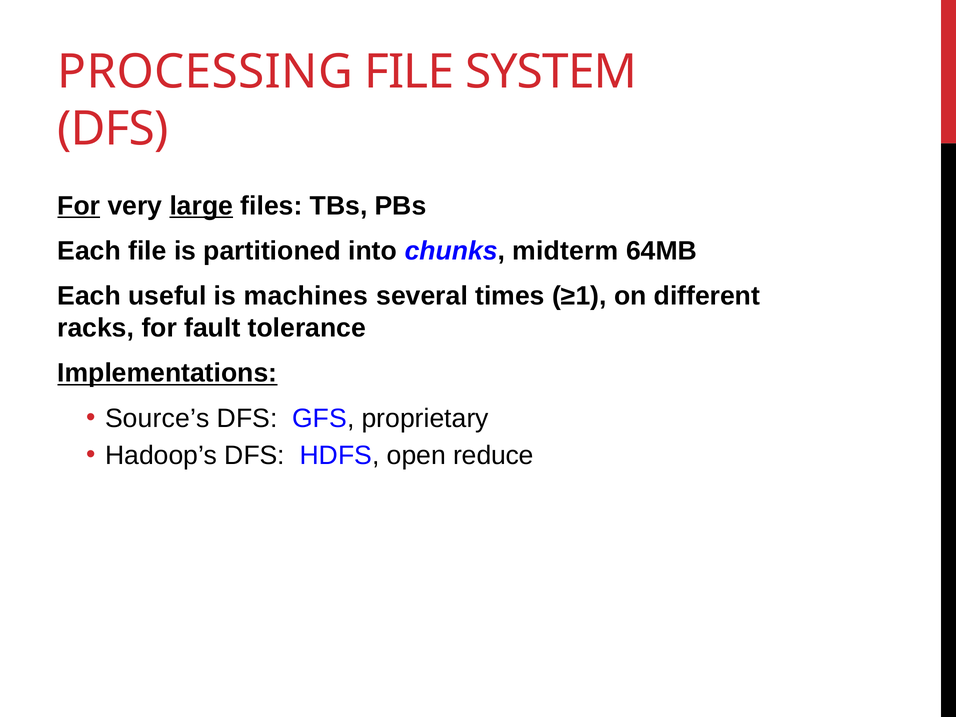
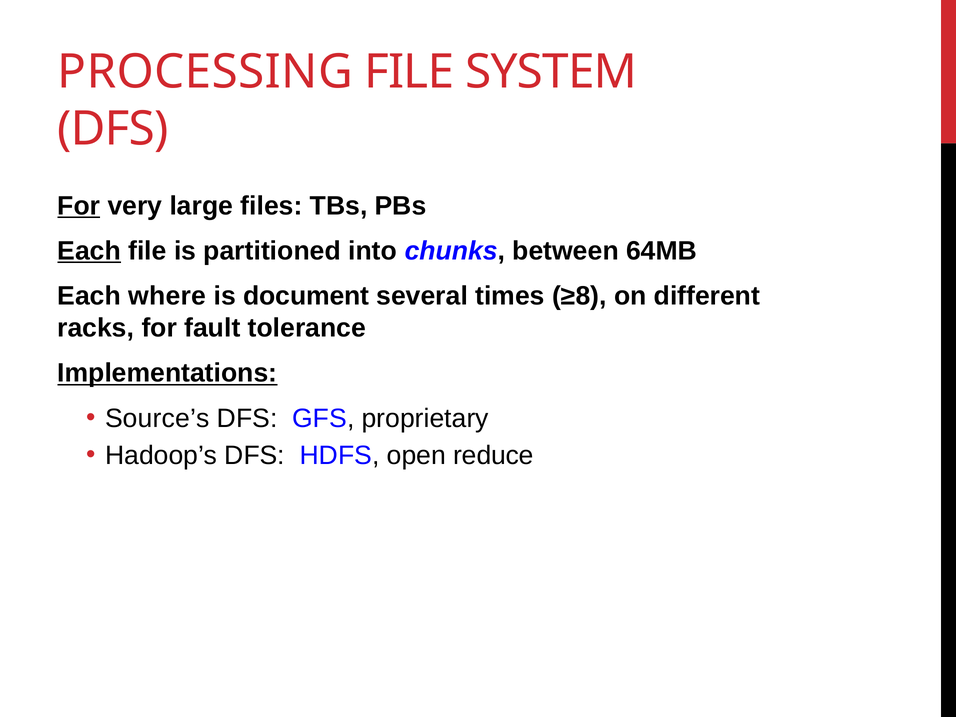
large underline: present -> none (201, 206)
Each underline: none -> present (89, 251)
midterm: midterm -> between (566, 251)
useful: useful -> where (167, 296)
machines: machines -> document (306, 296)
≥1: ≥1 -> ≥8 (579, 296)
